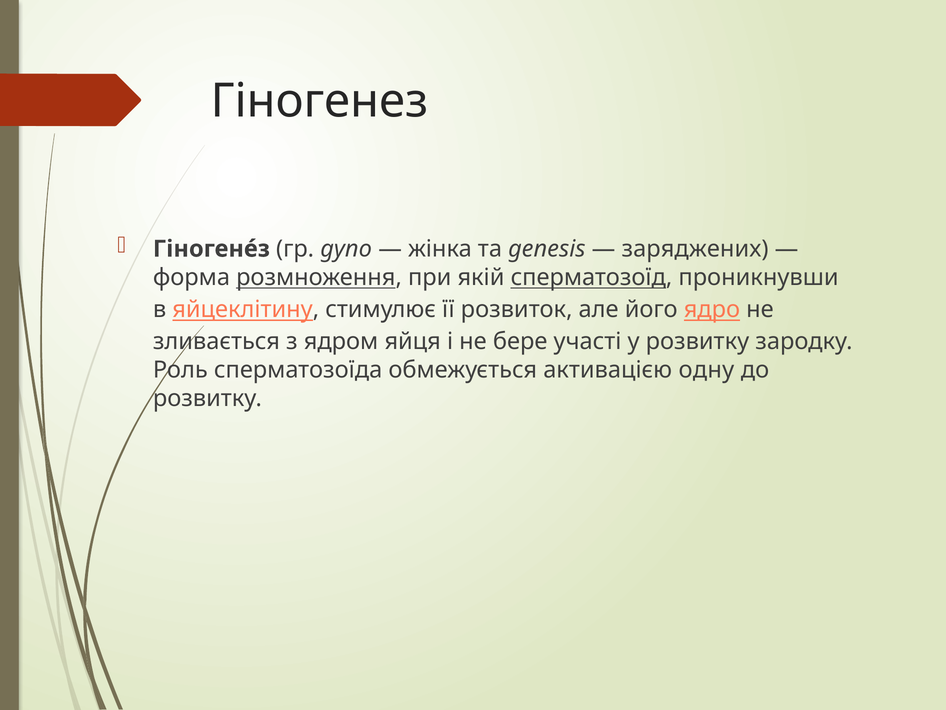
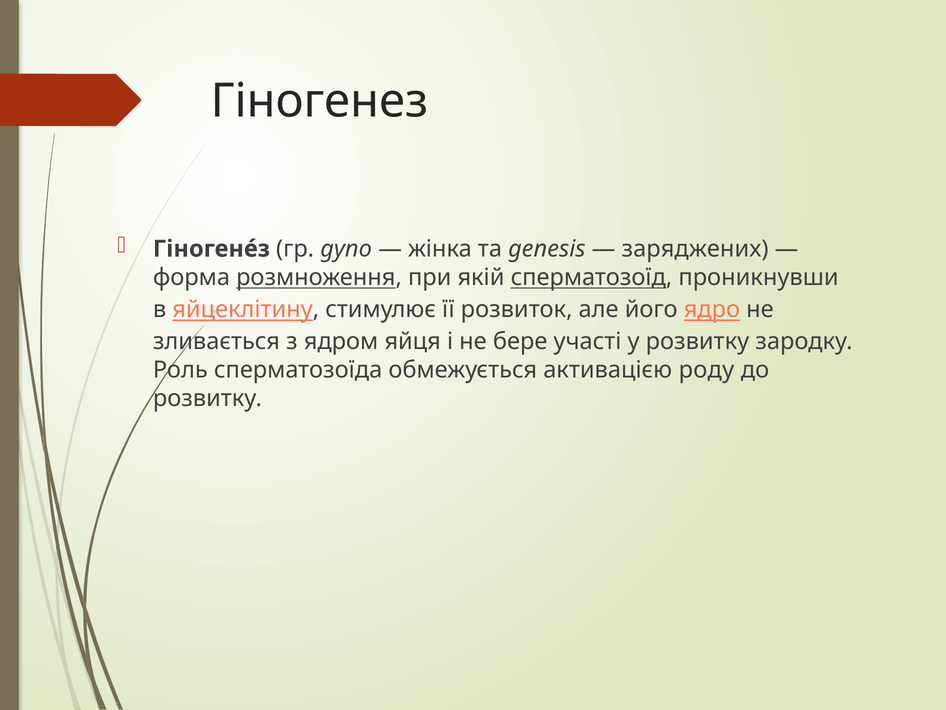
одну: одну -> роду (706, 370)
